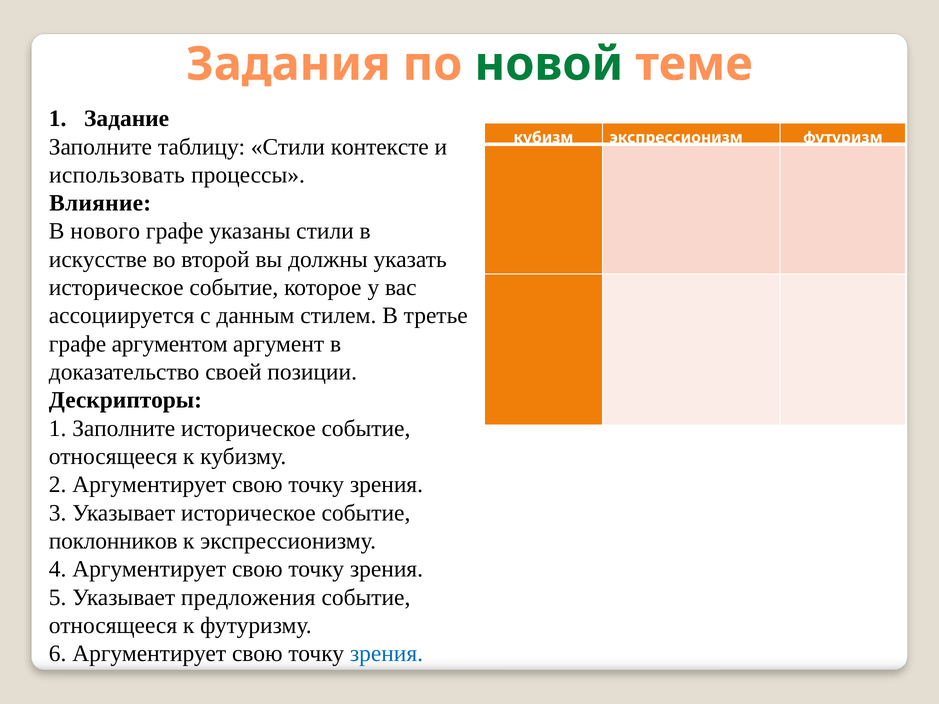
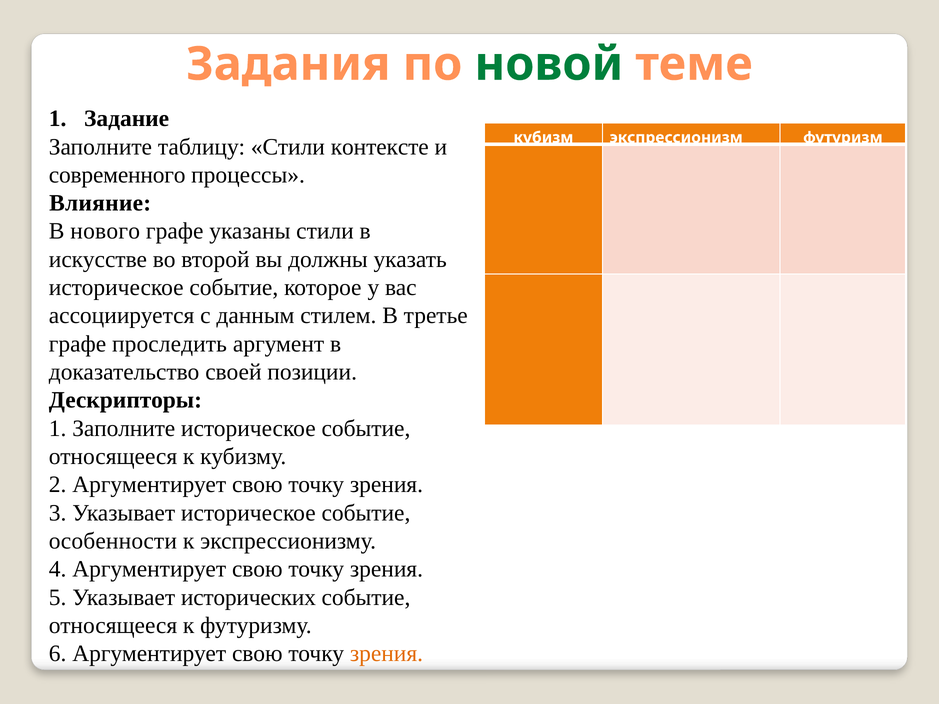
использовать: использовать -> современного (117, 175)
аргументом: аргументом -> проследить (169, 344)
поклонников: поклонников -> особенности (113, 541)
предложения: предложения -> исторических (248, 598)
зрения colour: blue -> orange (386, 654)
